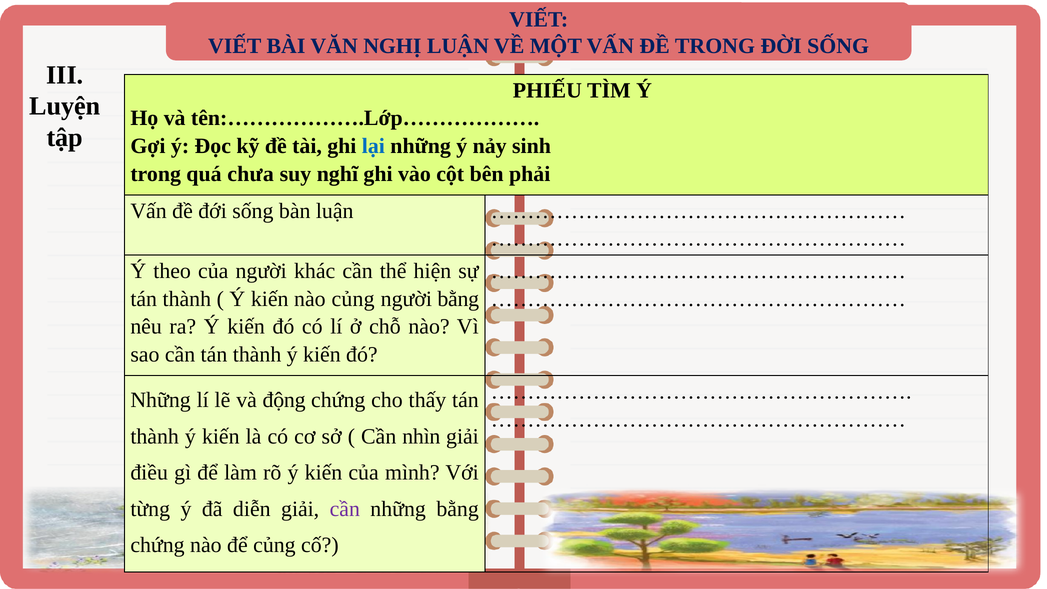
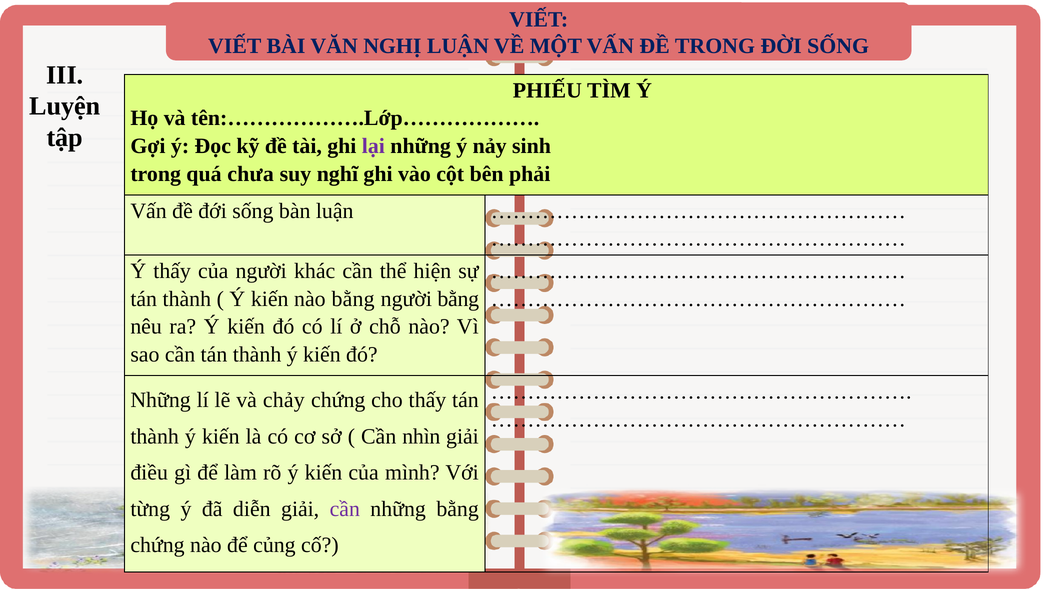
lại colour: blue -> purple (373, 146)
Ý theo: theo -> thấy (172, 271)
nào củng: củng -> bằng (353, 299)
động: động -> chảy (284, 400)
